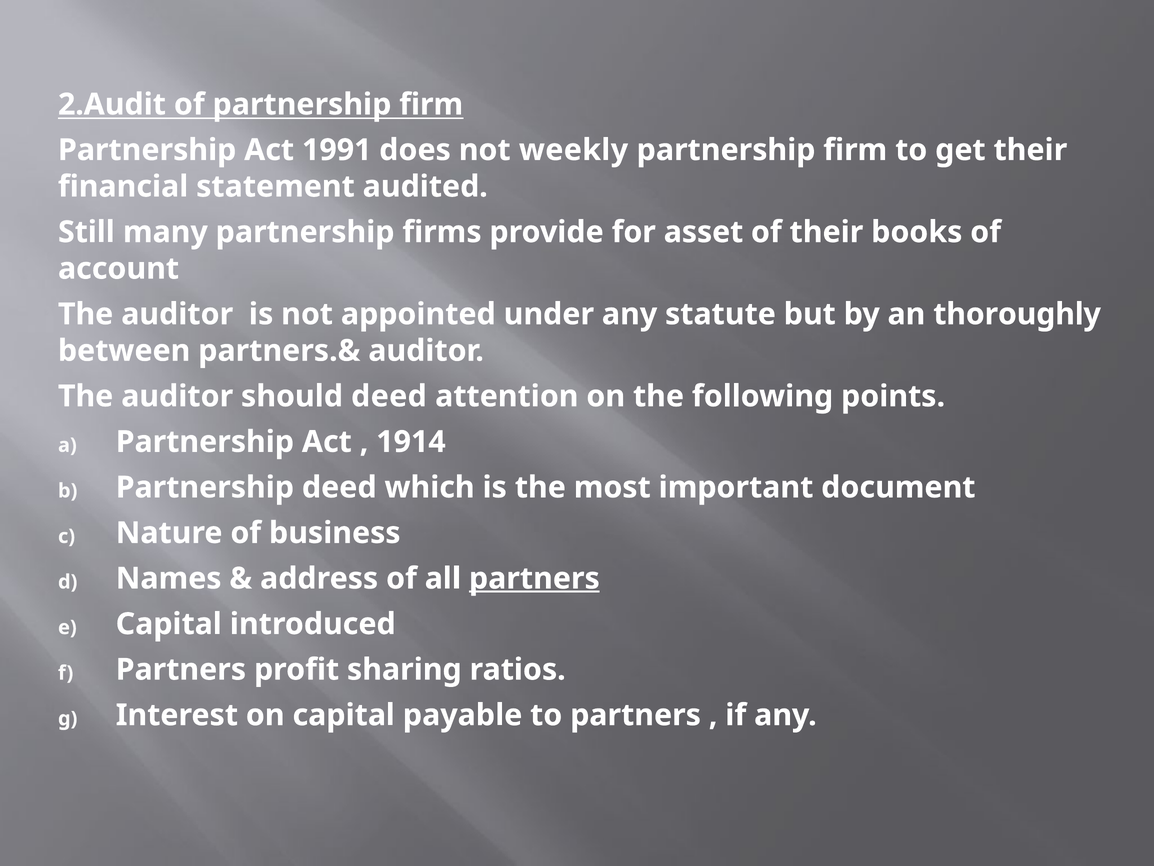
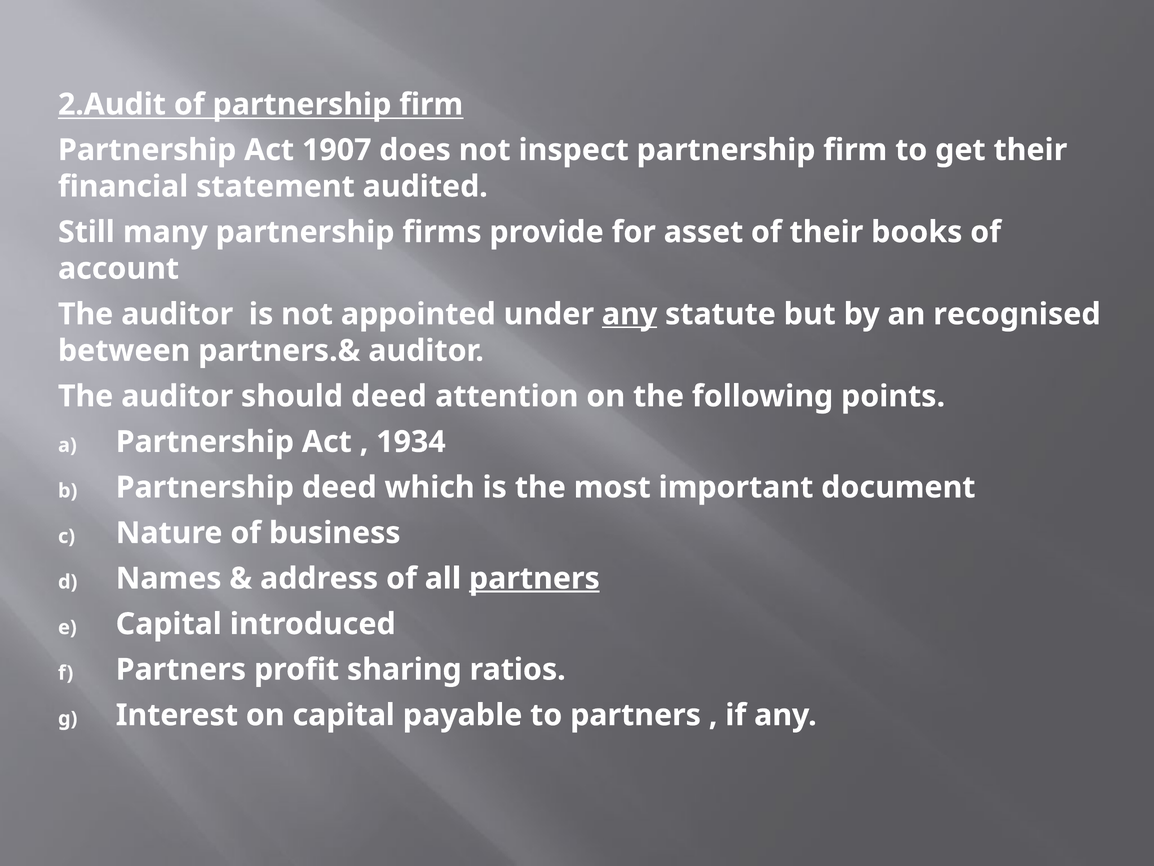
1991: 1991 -> 1907 (337, 150)
weekly: weekly -> inspect (574, 150)
any underline: none -> present (630, 314)
thoroughly: thoroughly -> recognised (1017, 314)
1914: 1914 -> 1934 (411, 442)
